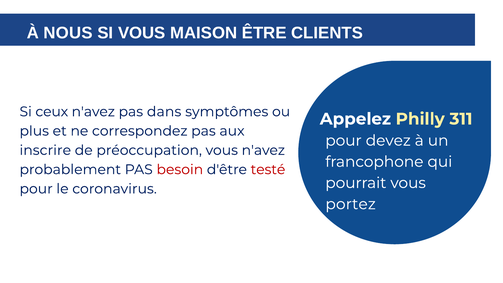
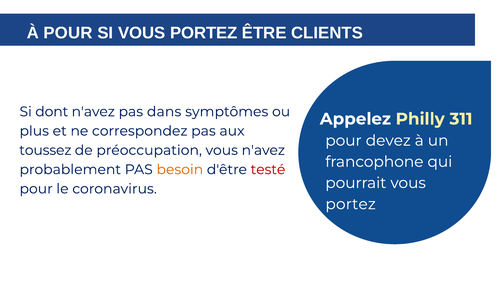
À NOUS: NOUS -> POUR (68, 33)
SI VOUS MAISON: MAISON -> PORTEZ (204, 33)
ceux: ceux -> dont (52, 112)
inscrire: inscrire -> toussez (45, 150)
besoin colour: red -> orange (180, 170)
